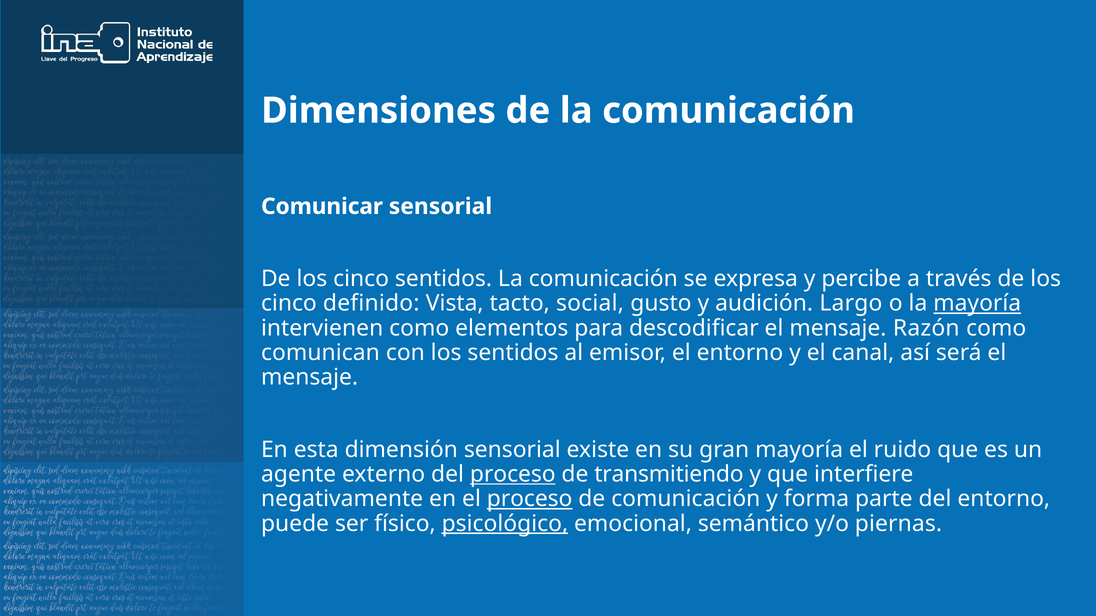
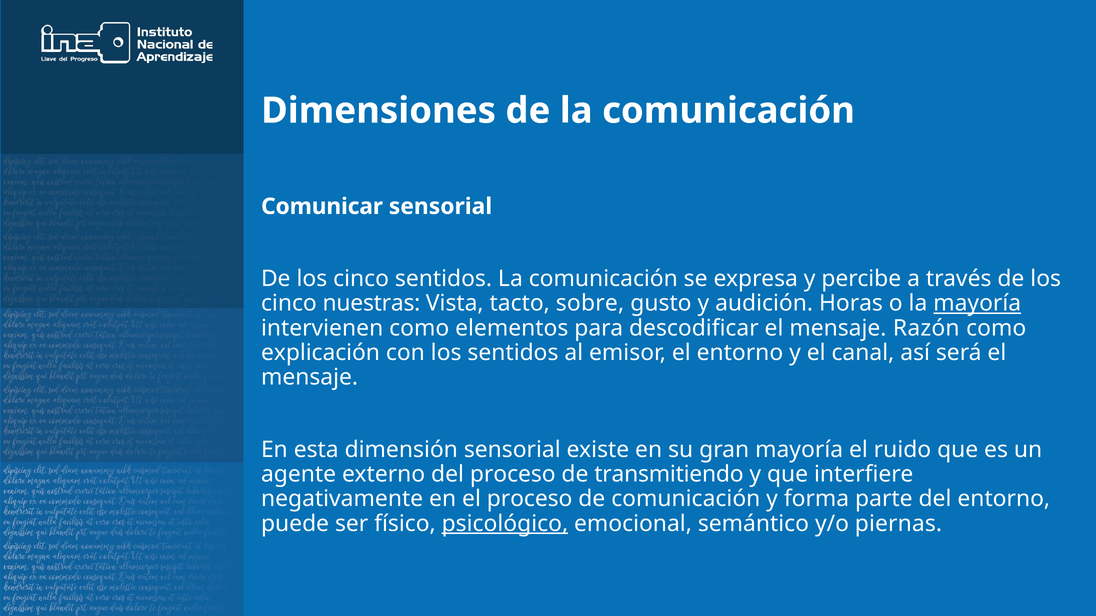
definido: definido -> nuestras (371, 304)
social: social -> sobre (590, 304)
Largo: Largo -> Horas (851, 304)
comunican: comunican -> explicación (321, 353)
proceso underline: present -> none (513, 475)
proceso underline: present -> none (530, 499)
